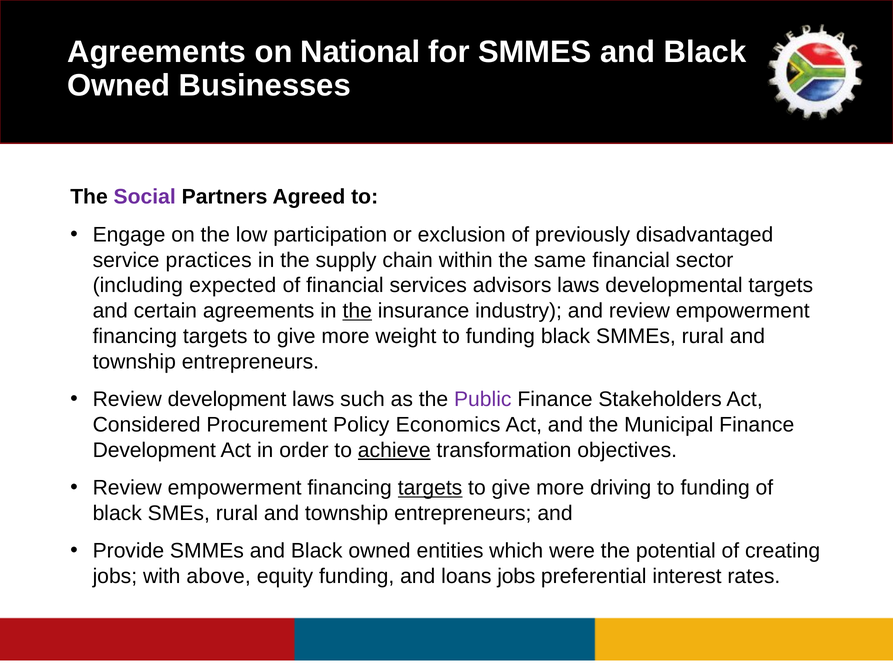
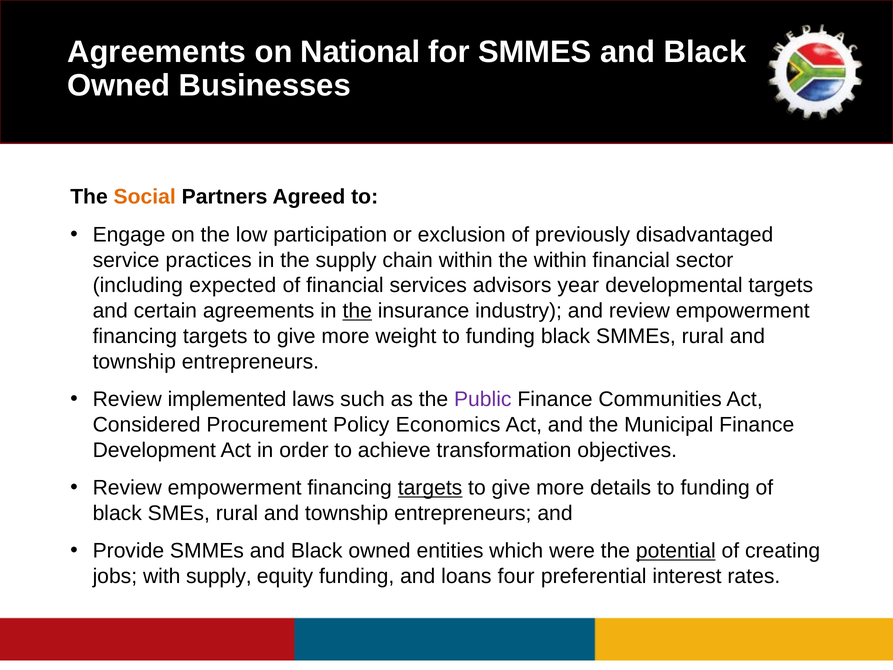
Social colour: purple -> orange (145, 197)
the same: same -> within (560, 260)
advisors laws: laws -> year (578, 285)
Review development: development -> implemented (227, 399)
Stakeholders: Stakeholders -> Communities (660, 399)
achieve underline: present -> none (394, 450)
driving: driving -> details (621, 488)
potential underline: none -> present (676, 551)
with above: above -> supply (219, 576)
loans jobs: jobs -> four (516, 576)
